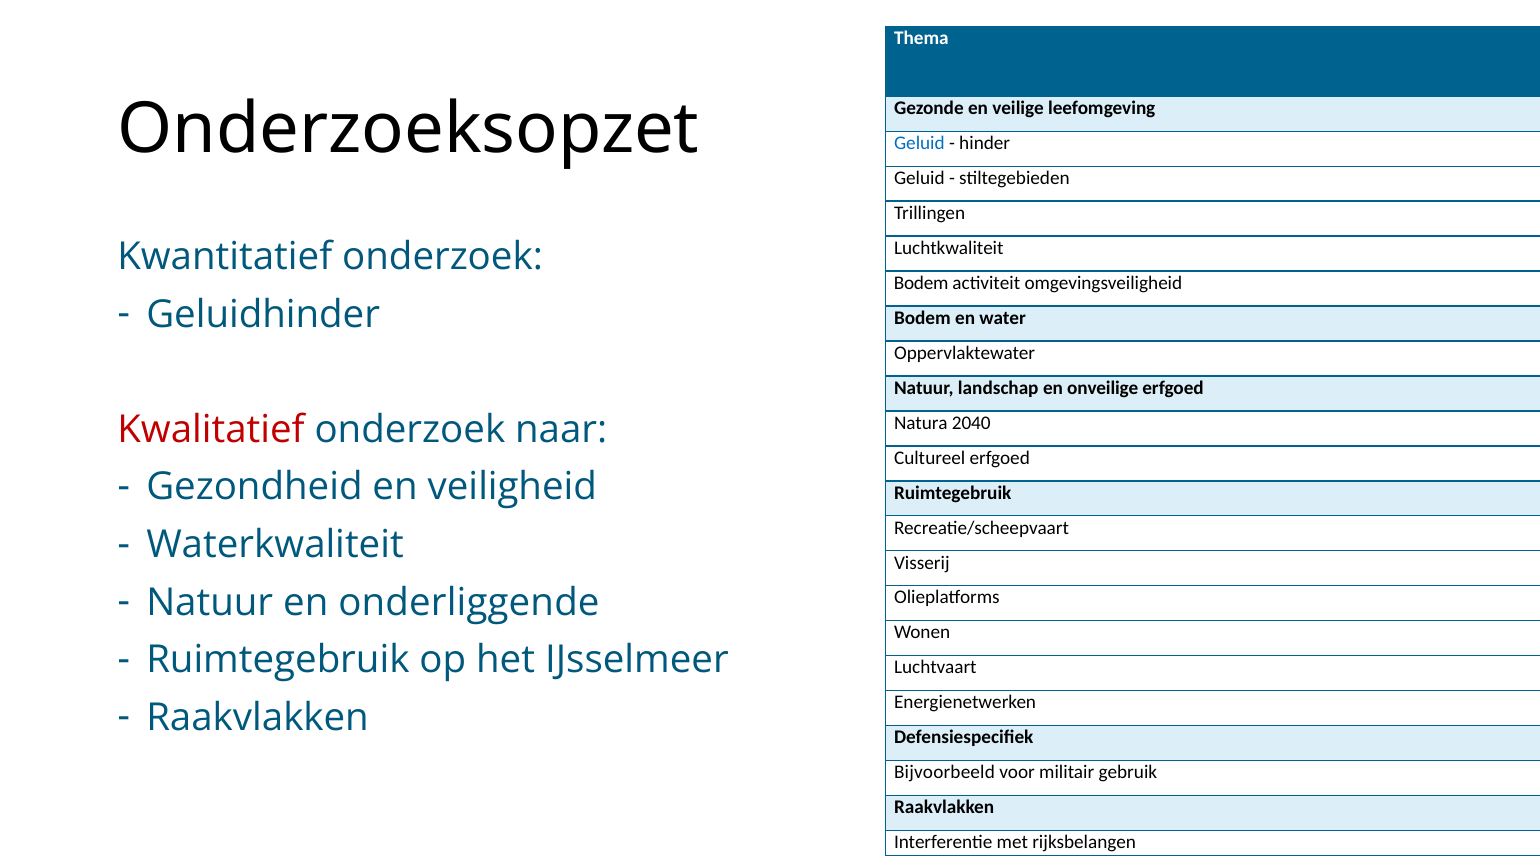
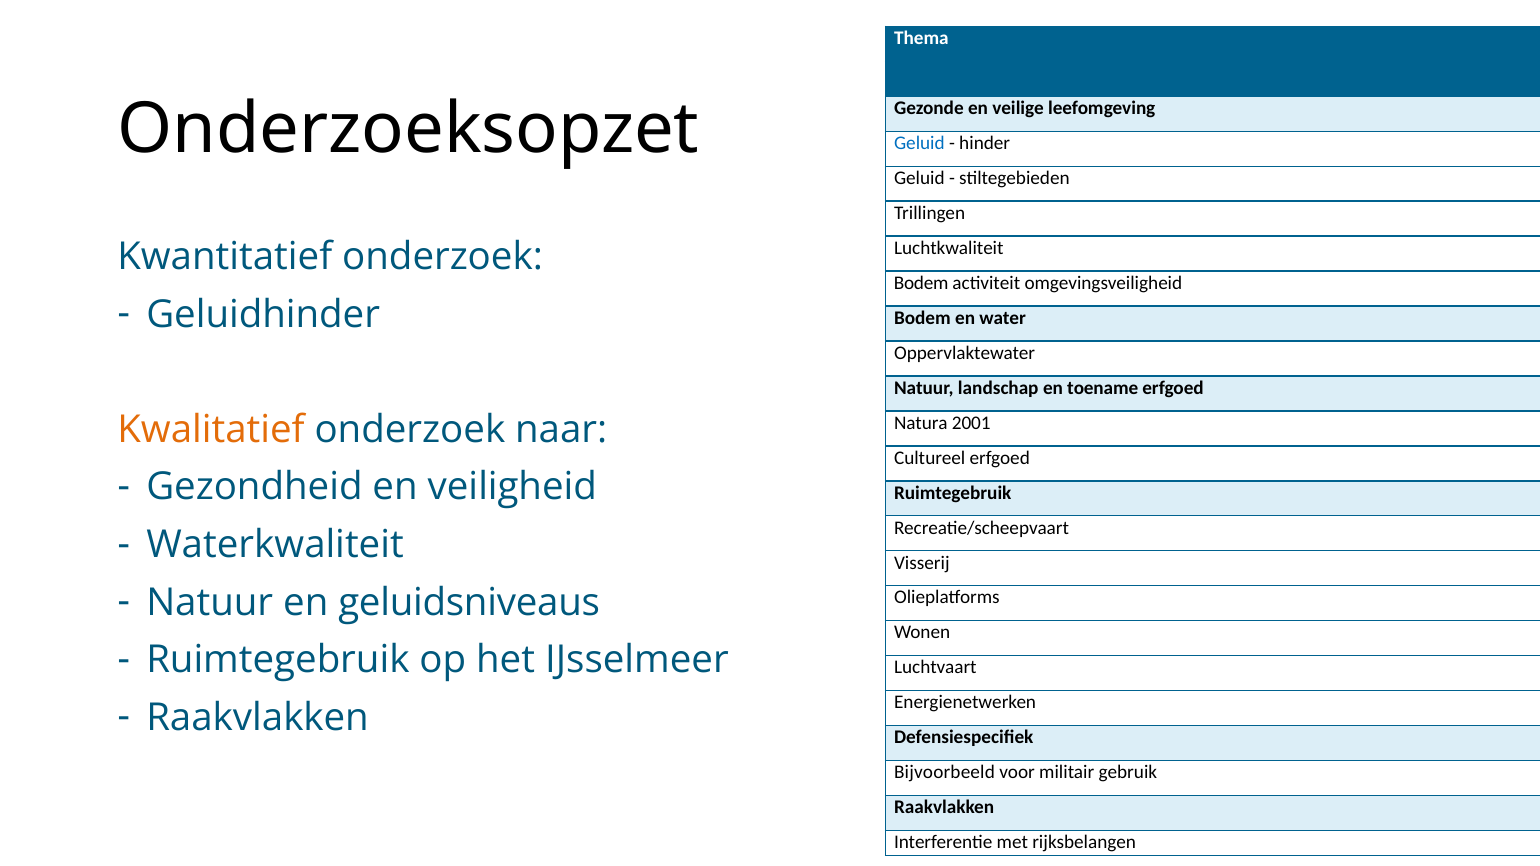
onveilige: onveilige -> toename (1103, 388)
2040: 2040 -> 2001 (971, 423)
Kwalitatief colour: red -> orange (211, 430)
onderliggende: onderliggende -> geluidsniveaus (469, 603)
